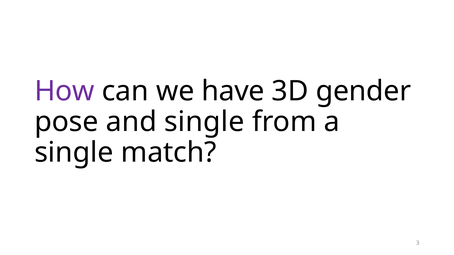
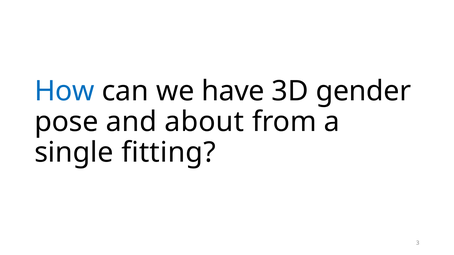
How colour: purple -> blue (64, 91)
and single: single -> about (204, 122)
match: match -> fitting (169, 153)
